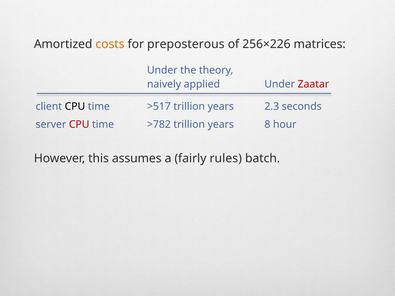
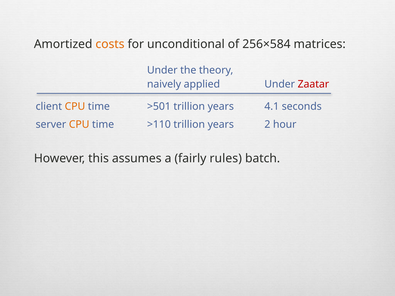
preposterous: preposterous -> unconditional (186, 44)
256×226: 256×226 -> 256×584 (266, 44)
CPU colour: black -> orange (75, 106)
>517: >517 -> >501 (159, 106)
2.3: 2.3 -> 4.1 (272, 106)
CPU colour: red -> orange (79, 125)
>782: >782 -> >110 (159, 125)
8: 8 -> 2 (267, 125)
